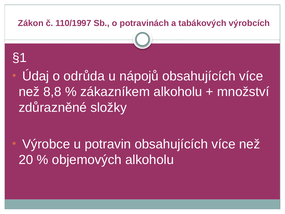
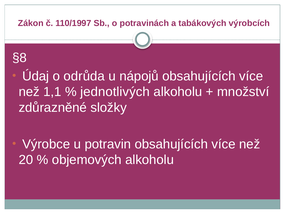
§1: §1 -> §8 (19, 58)
8,8: 8,8 -> 1,1 (52, 92)
zákazníkem: zákazníkem -> jednotlivých (115, 92)
